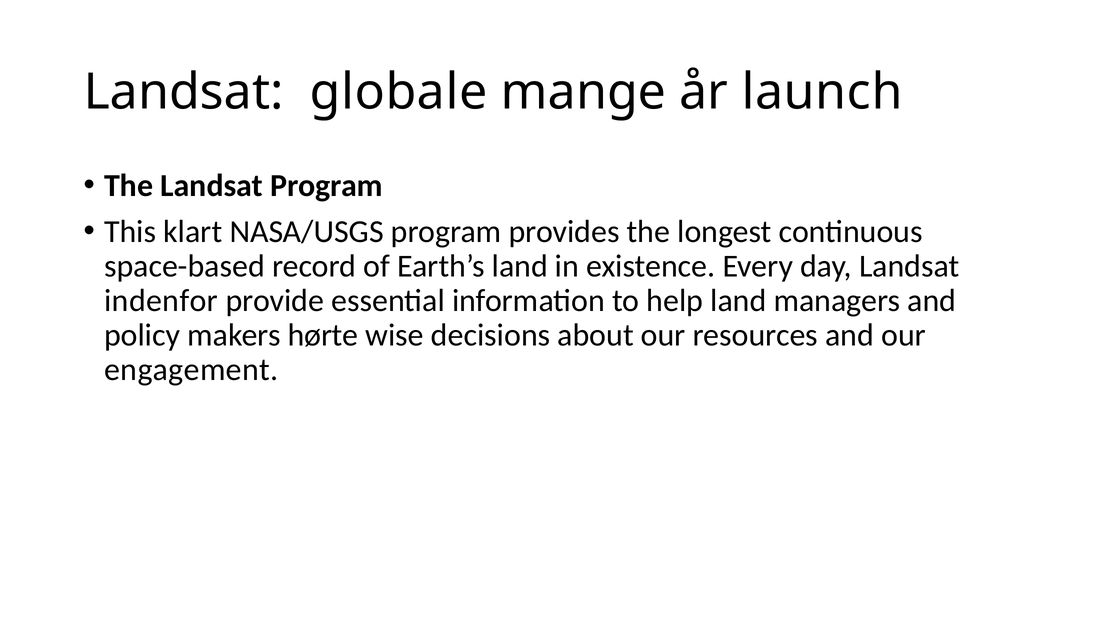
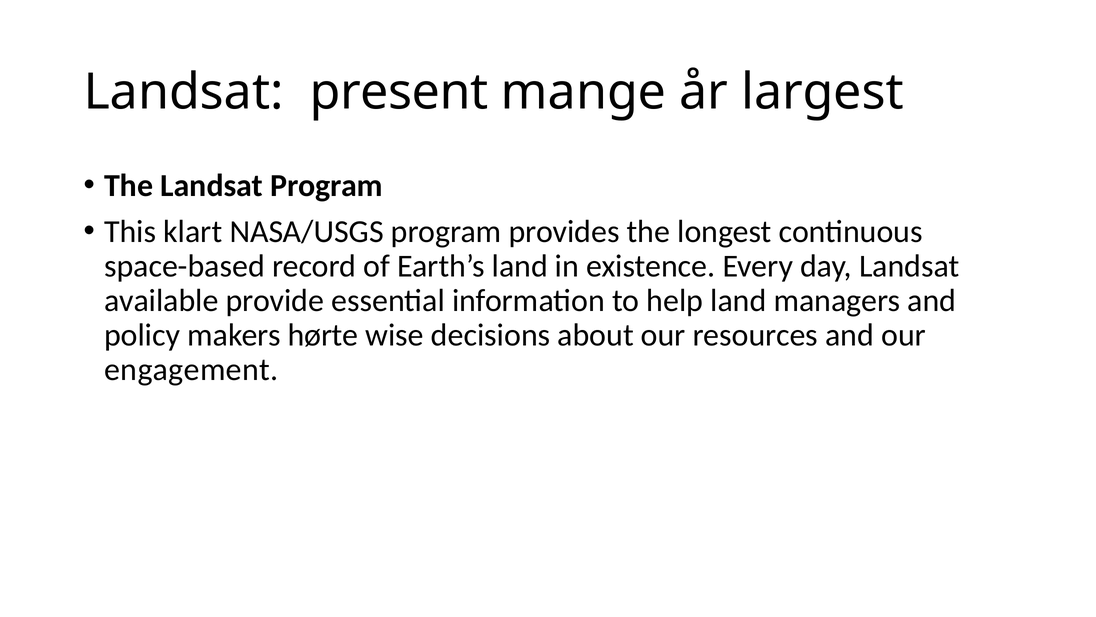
globale: globale -> present (399, 92)
launch: launch -> largest (822, 92)
indenfor: indenfor -> available (161, 300)
